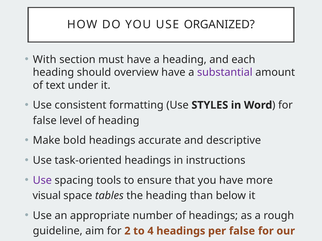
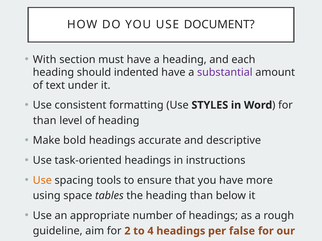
ORGANIZED: ORGANIZED -> DOCUMENT (219, 25)
overview: overview -> indented (136, 73)
false: false -> than (45, 121)
Use colour: purple -> orange (42, 181)
visual: visual -> using (47, 196)
